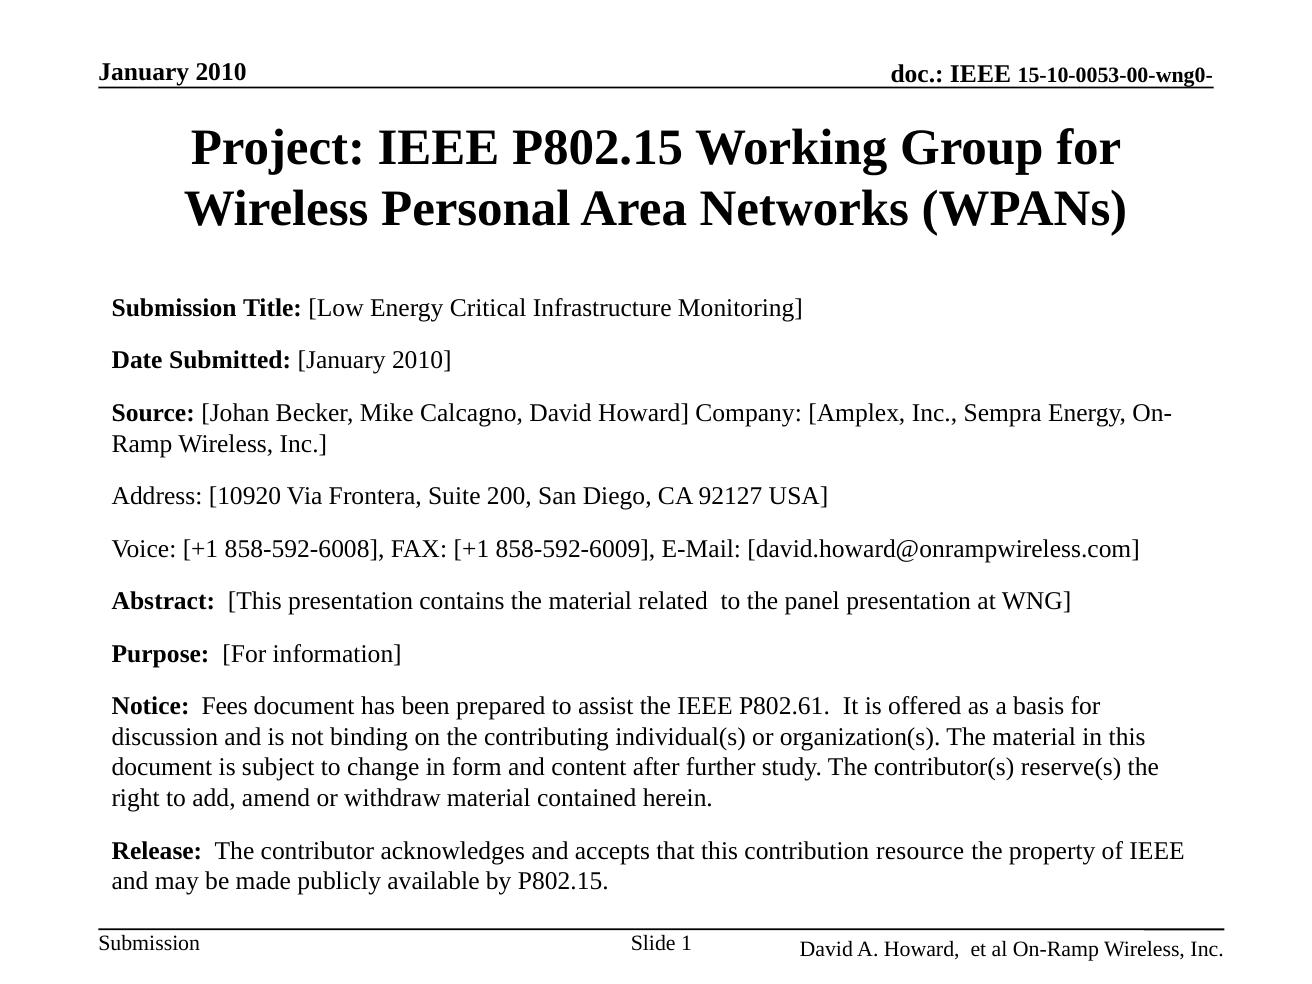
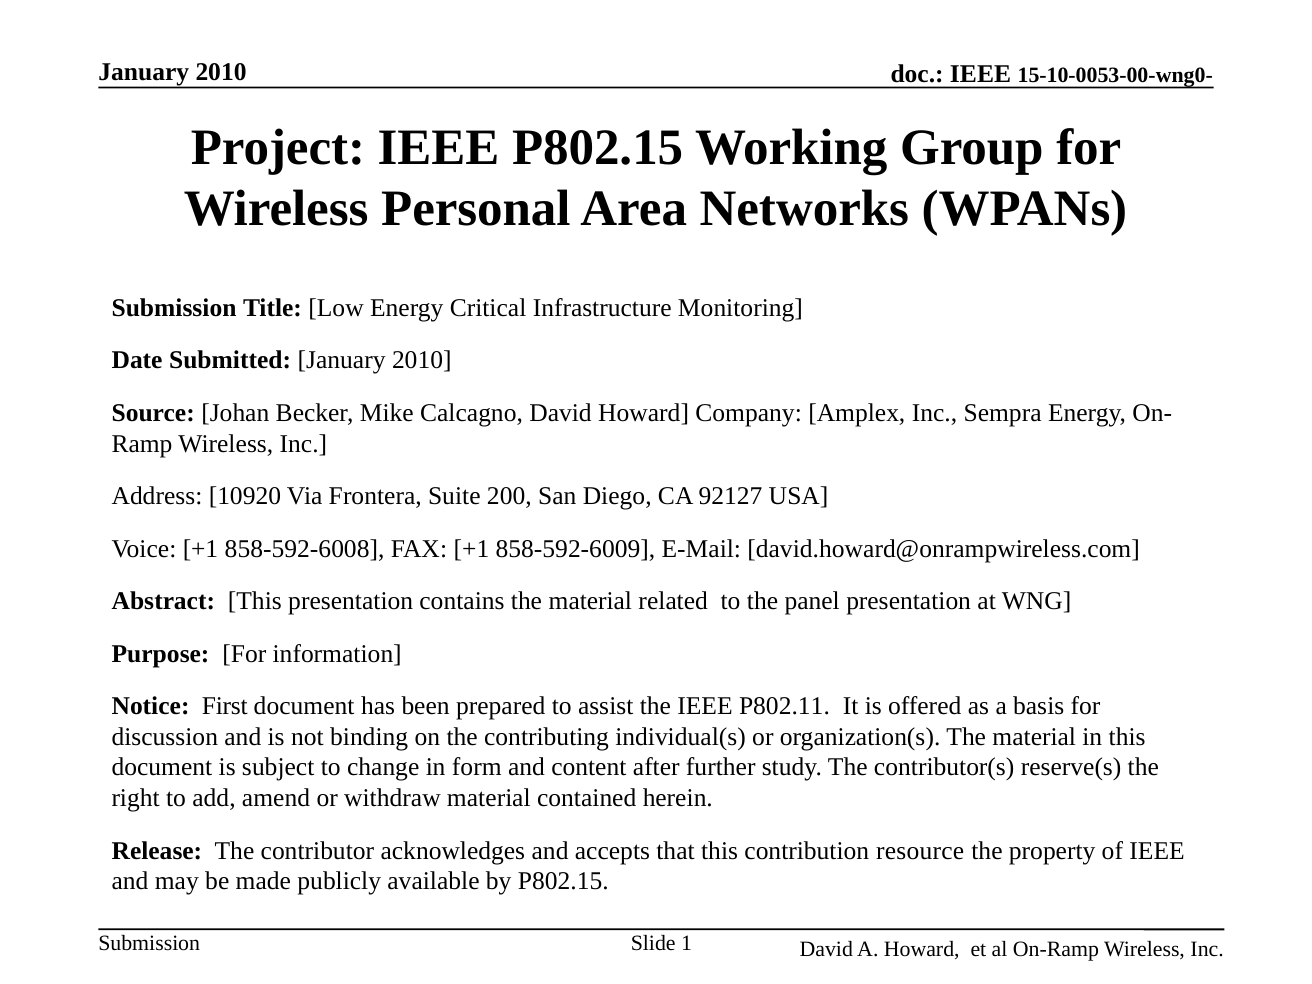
Fees: Fees -> First (225, 706)
P802.61: P802.61 -> P802.11 (784, 706)
